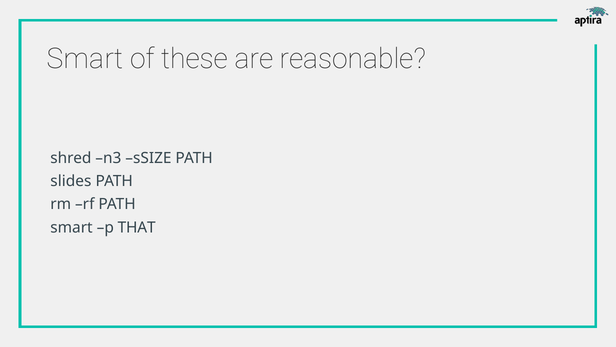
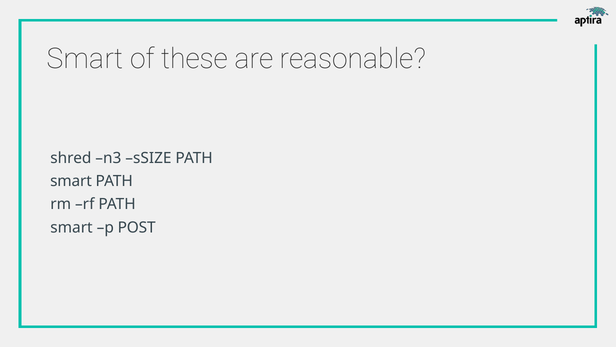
slides: slides -> smart (71, 181)
THAT: THAT -> POST (137, 227)
